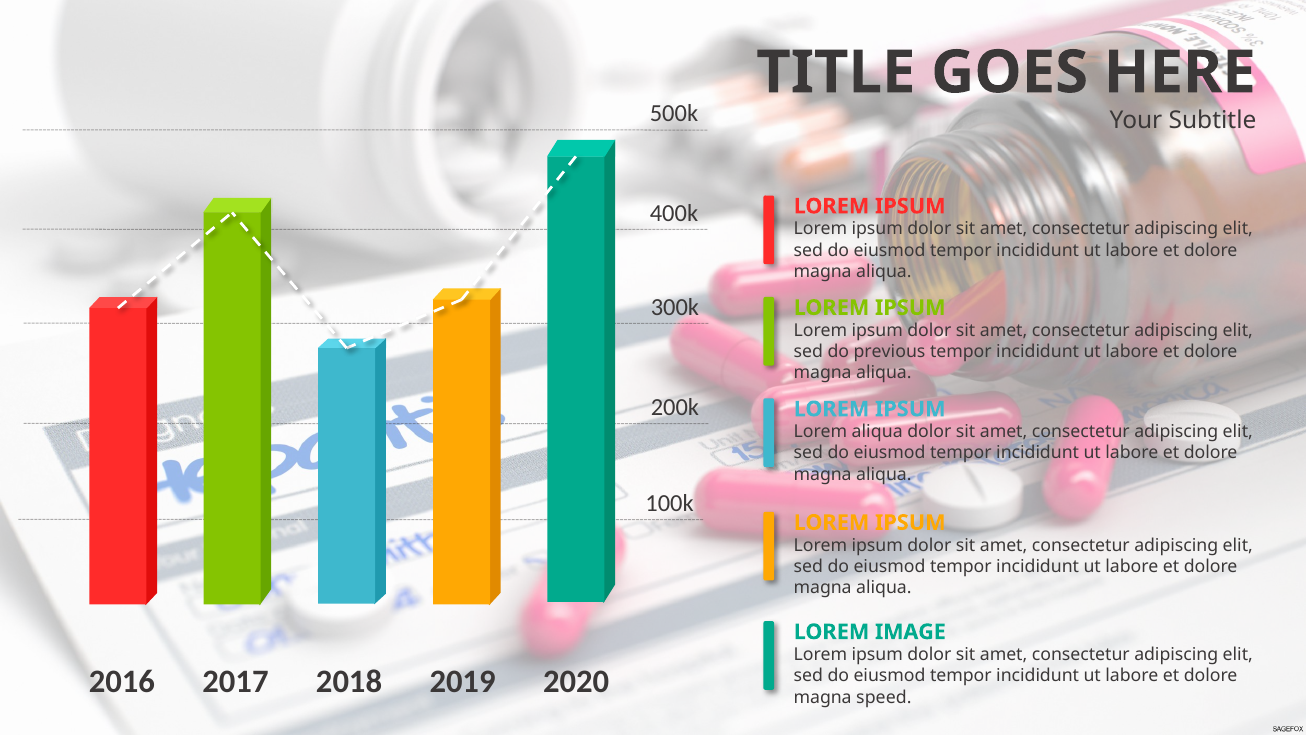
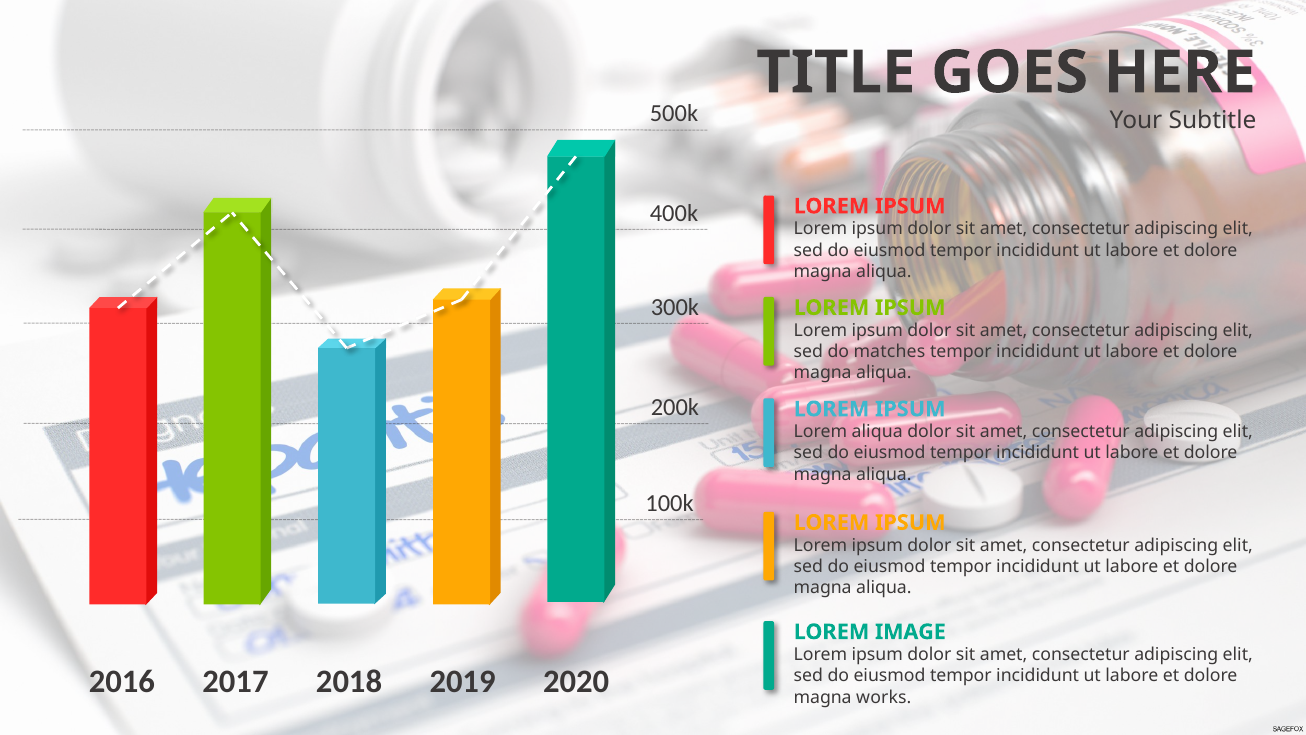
previous: previous -> matches (889, 352)
speed: speed -> works (884, 697)
